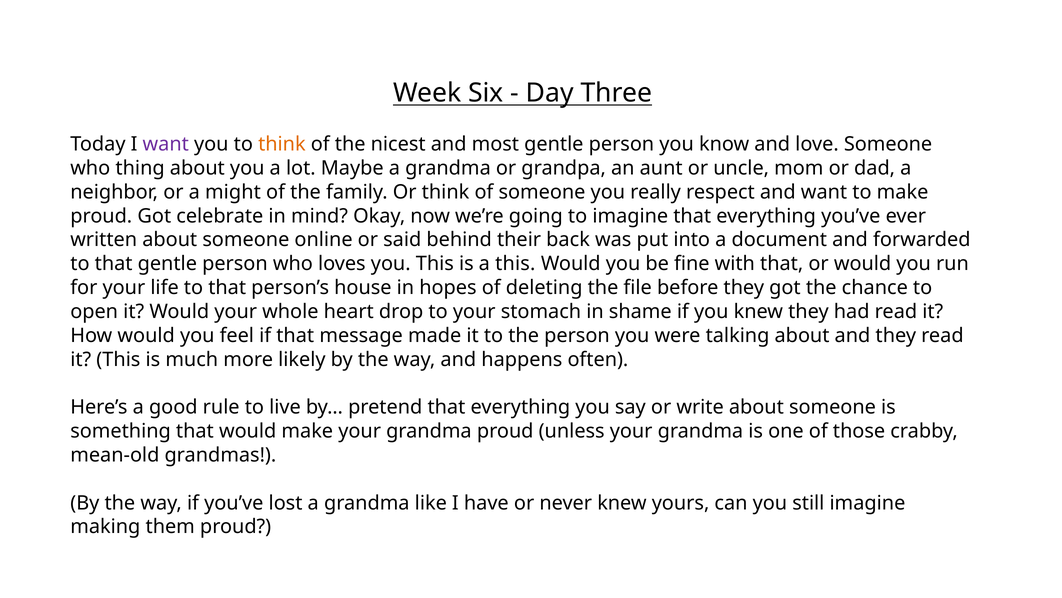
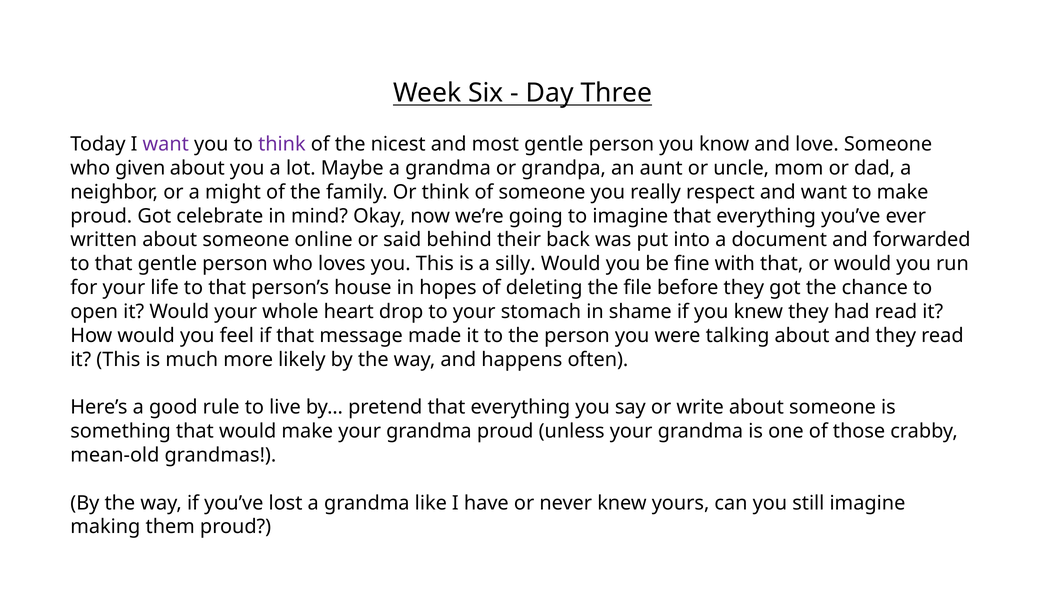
think colour: orange -> purple (282, 144)
thing: thing -> given (140, 168)
a this: this -> silly (515, 264)
